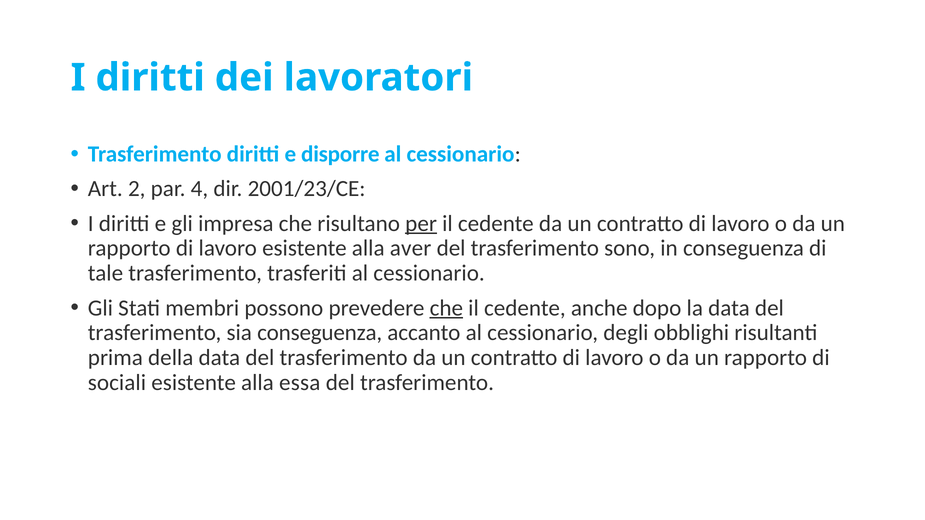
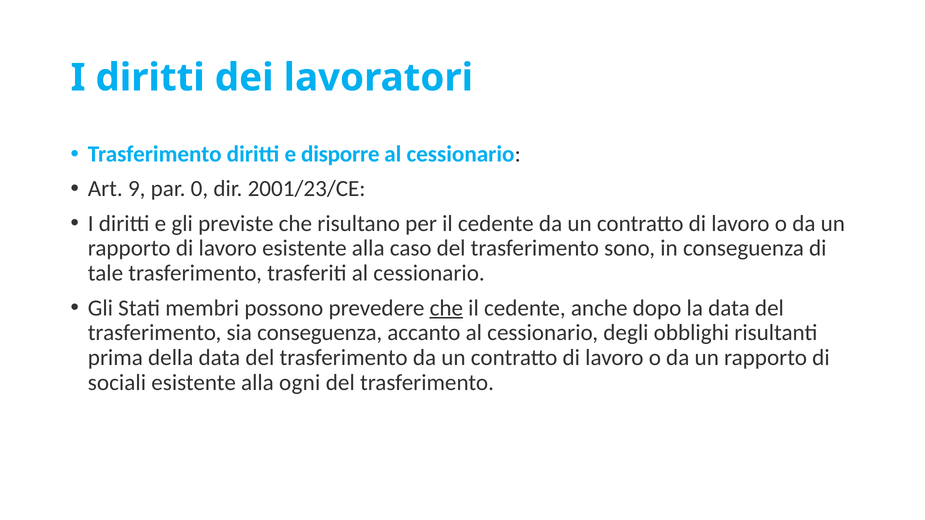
2: 2 -> 9 (137, 189)
4: 4 -> 0 (199, 189)
impresa: impresa -> previste (236, 224)
per underline: present -> none (421, 224)
aver: aver -> caso (411, 249)
essa: essa -> ogni (300, 383)
